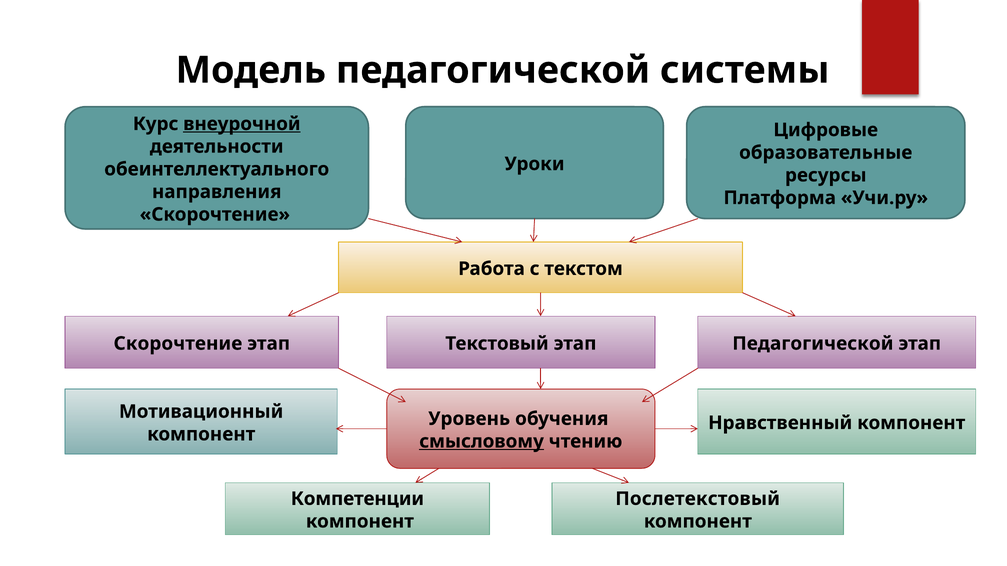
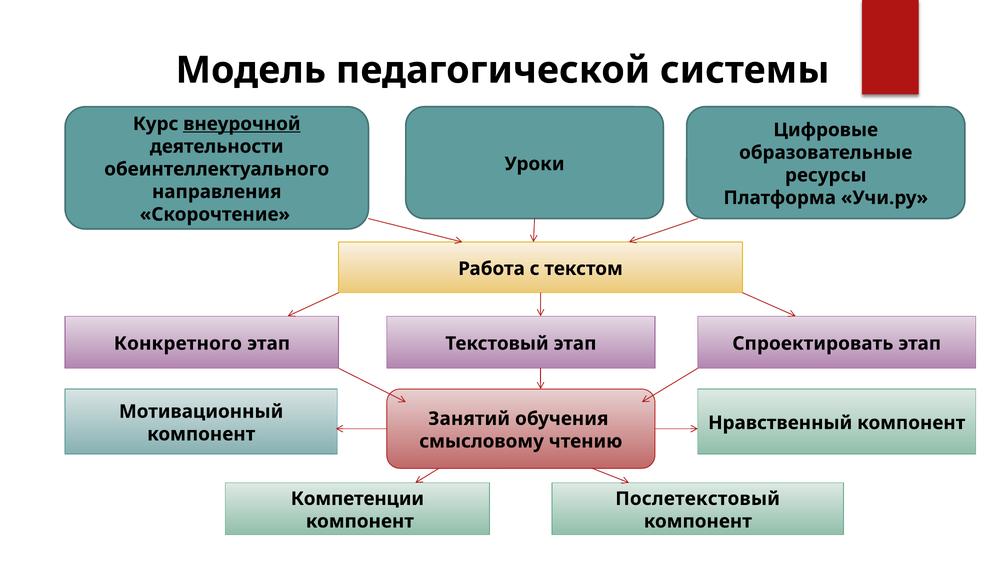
Скорочтение: Скорочтение -> Конкретного (178, 344)
этап Педагогической: Педагогической -> Спроектировать (813, 344)
Уровень: Уровень -> Занятий (469, 419)
смысловому underline: present -> none (482, 442)
